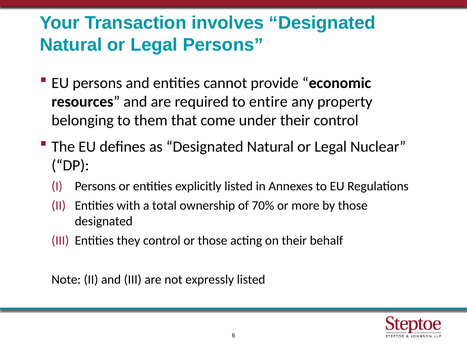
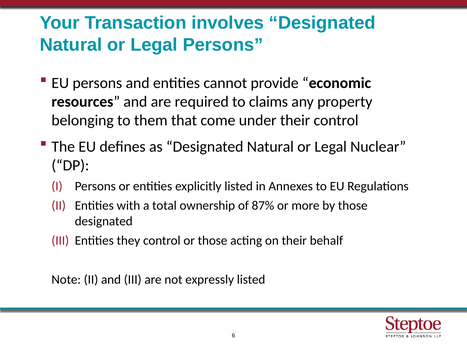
entire: entire -> claims (268, 102)
70%: 70% -> 87% (263, 206)
